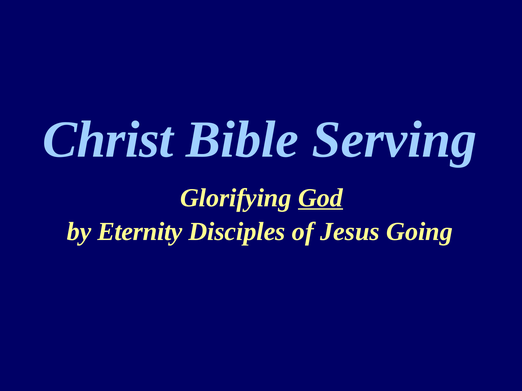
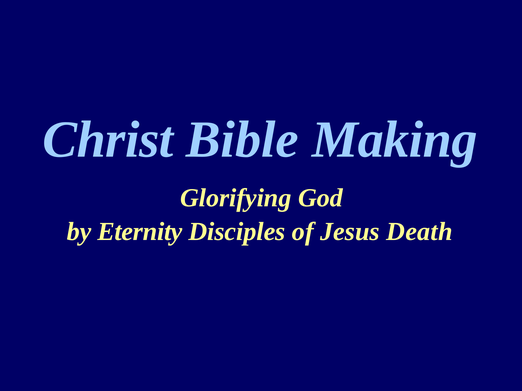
Serving: Serving -> Making (395, 140)
God underline: present -> none (321, 198)
Going: Going -> Death (419, 232)
